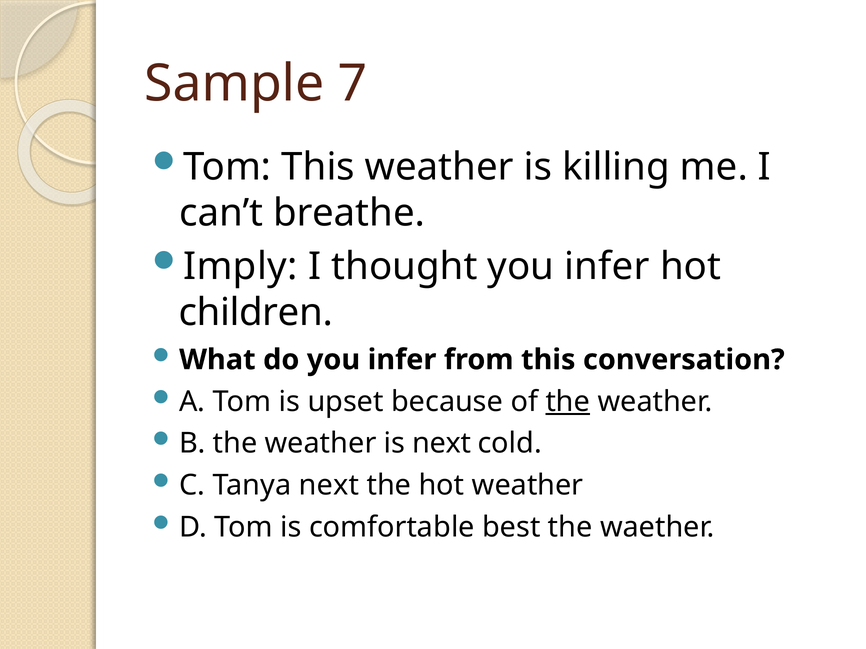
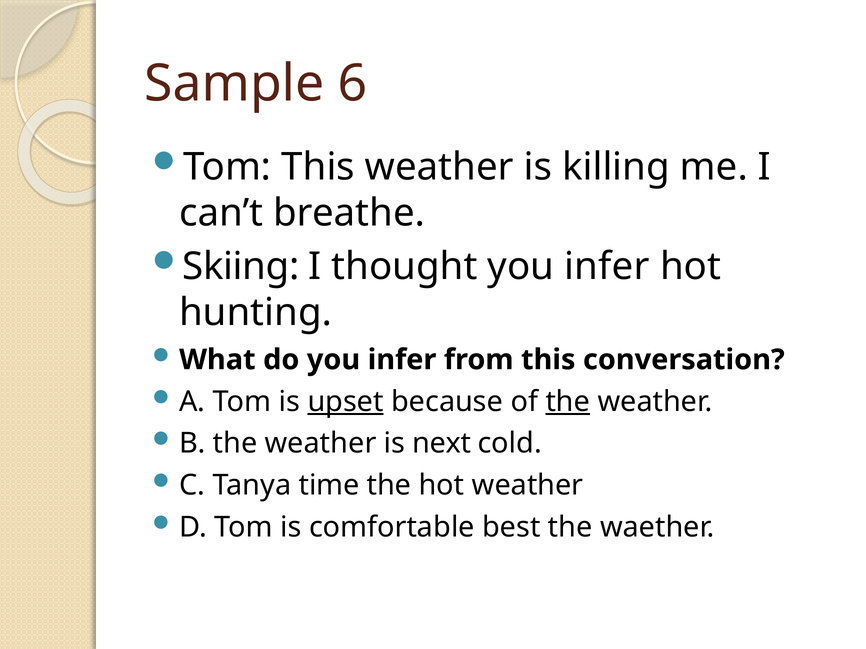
7: 7 -> 6 (353, 84)
Imply: Imply -> Skiing (241, 267)
children: children -> hunting (256, 313)
upset underline: none -> present (346, 402)
Tanya next: next -> time (329, 486)
